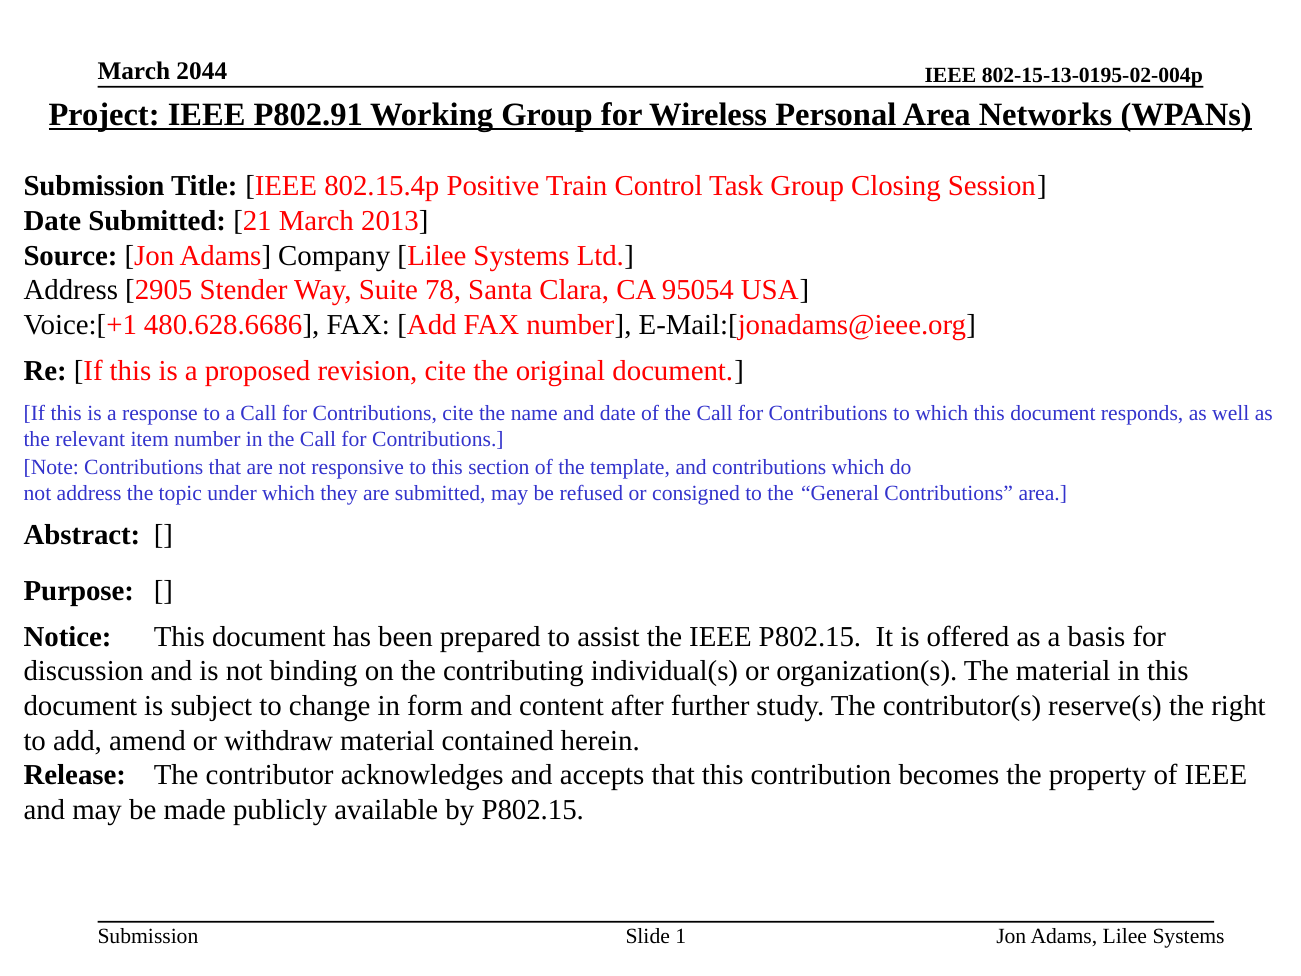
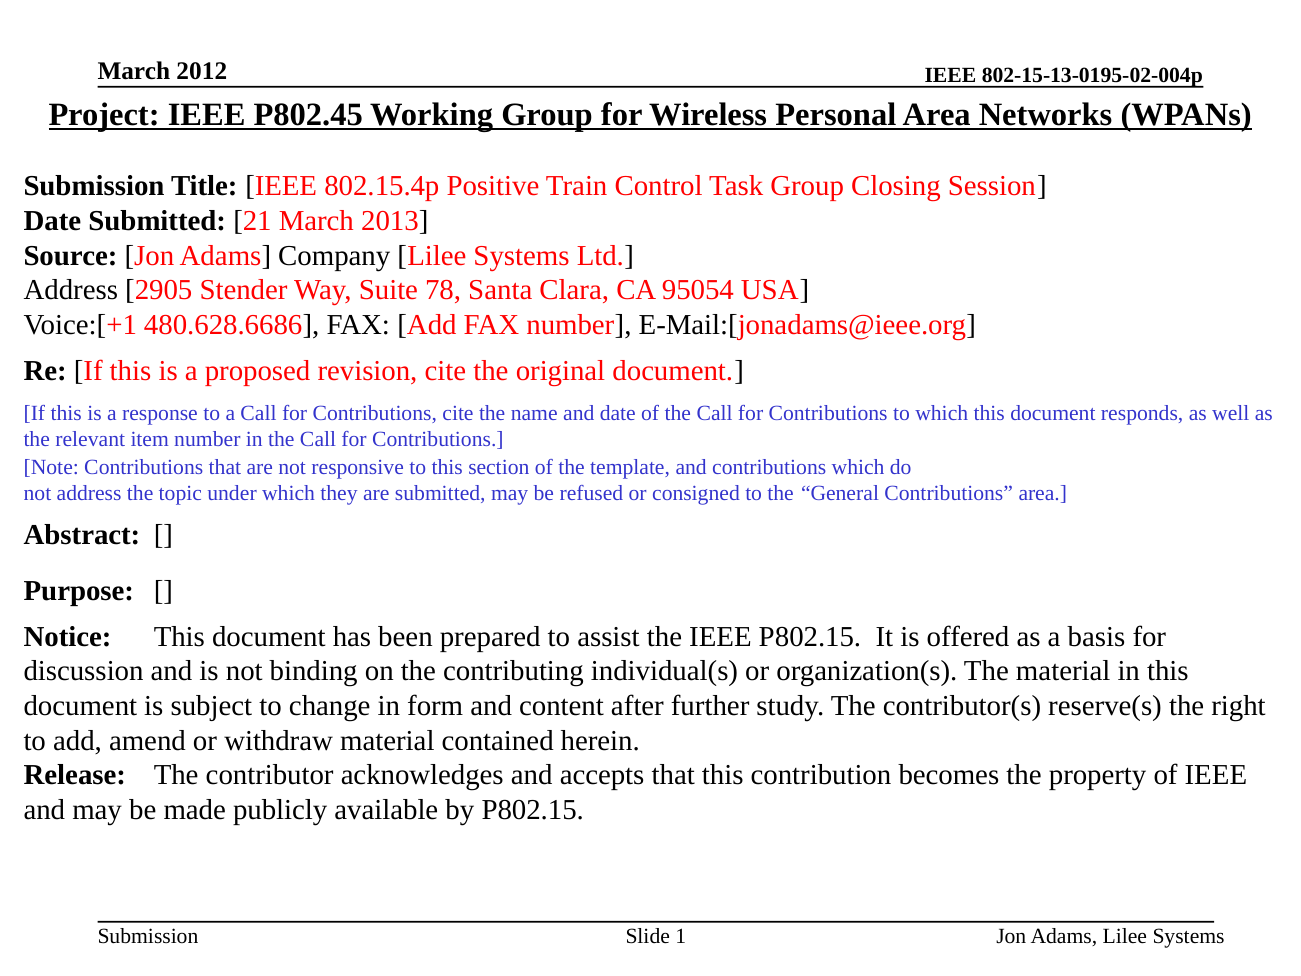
2044: 2044 -> 2012 (202, 71)
P802.91: P802.91 -> P802.45 (308, 115)
